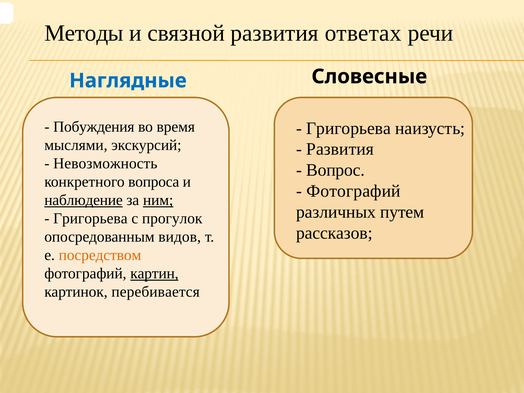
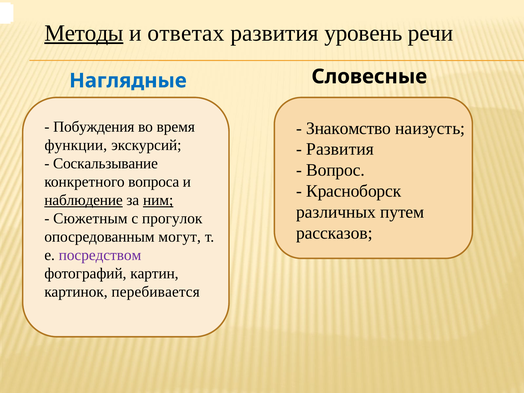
Методы underline: none -> present (84, 33)
связной: связной -> ответах (186, 33)
ответах: ответах -> уровень (363, 33)
Григорьева: Григорьева -> Знакомство (349, 128)
мыслями: мыслями -> функции (76, 145)
Невозможность: Невозможность -> Соскальзывание (105, 163)
Фотографий: Фотографий -> Красноборск (354, 191)
Григорьева: Григорьева -> Сюжетным (90, 218)
видов: видов -> могут (180, 237)
посредством colour: orange -> purple (100, 255)
картин underline: present -> none (154, 274)
